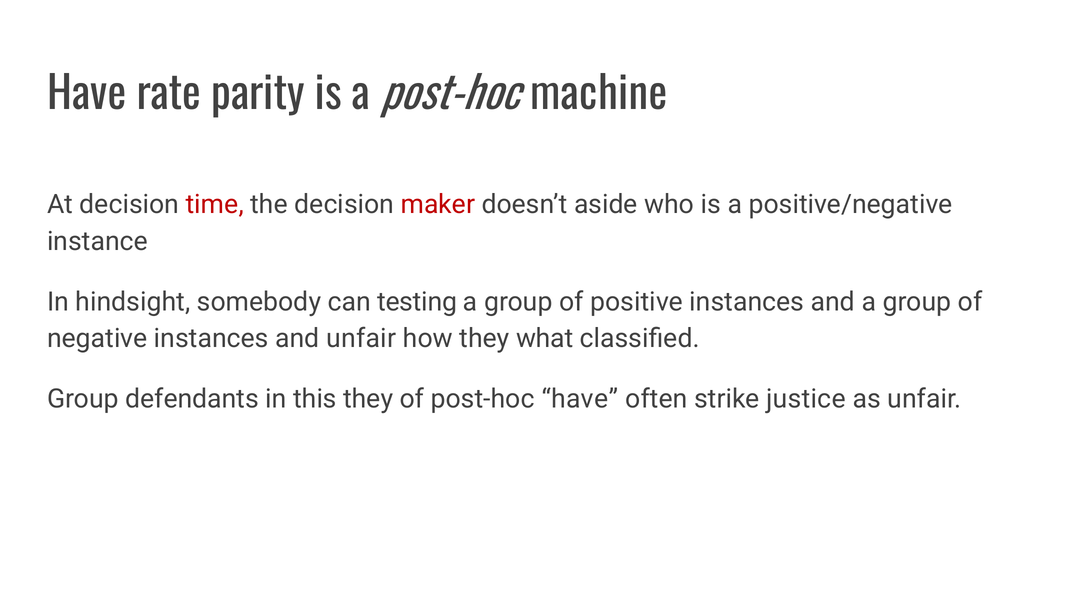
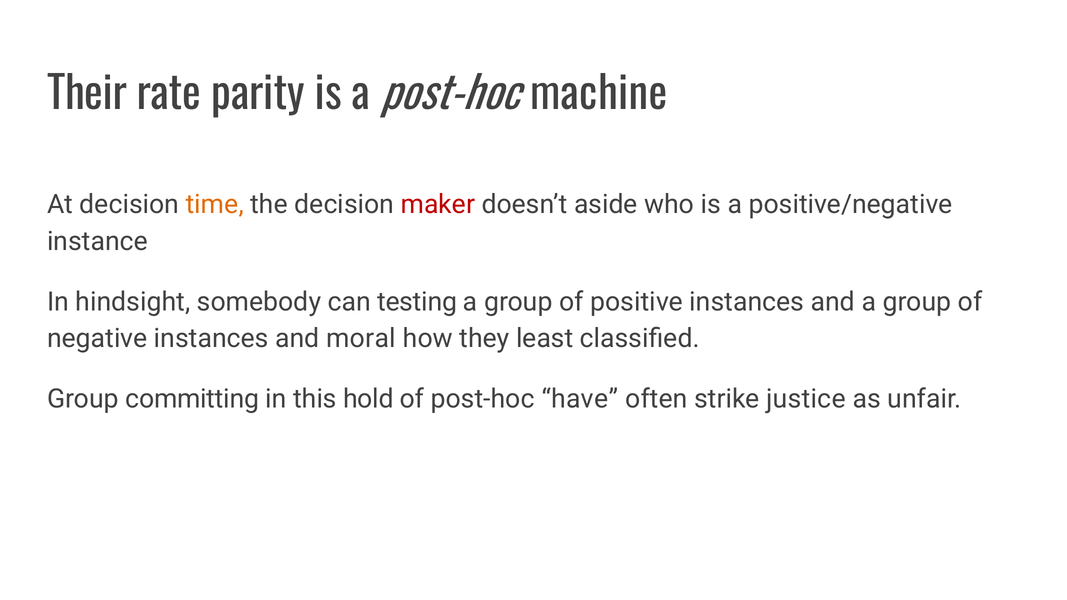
Have: Have -> Their (87, 95)
time colour: red -> orange (215, 205)
and unfair: unfair -> moral (361, 339)
what: what -> least (545, 339)
defendants: defendants -> committing (192, 399)
this they: they -> hold (368, 399)
